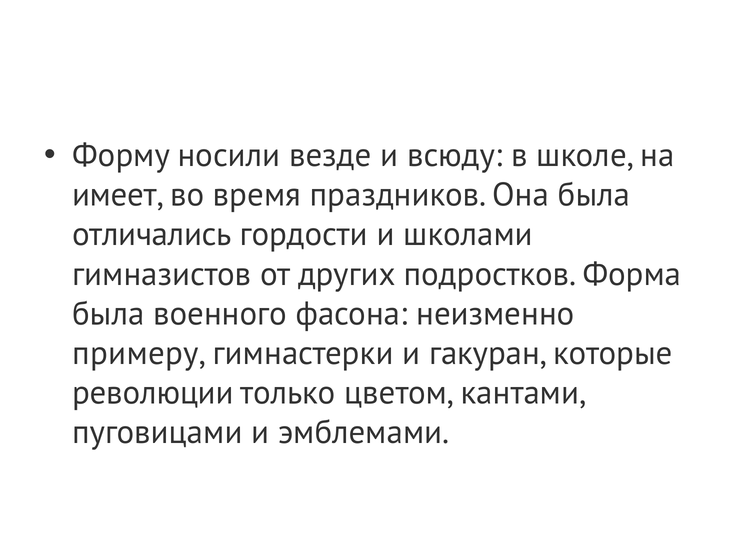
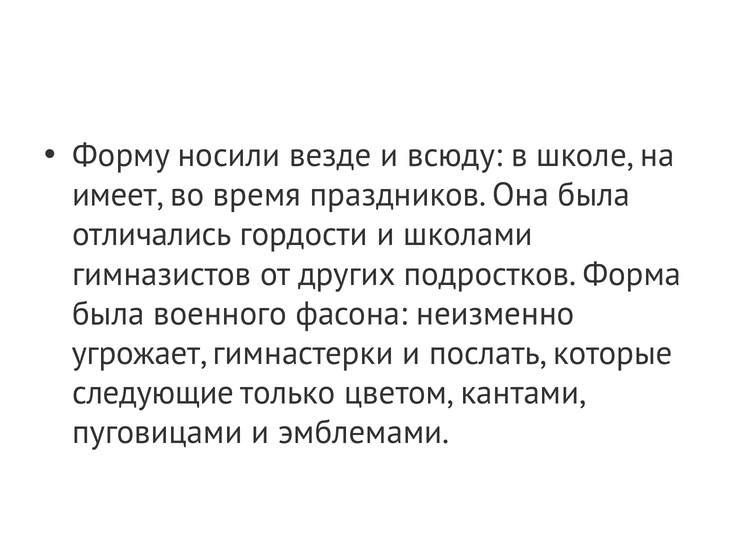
примеру: примеру -> угрожает (140, 353)
гакуран: гакуран -> послать (488, 353)
революции: революции -> следующие (153, 393)
